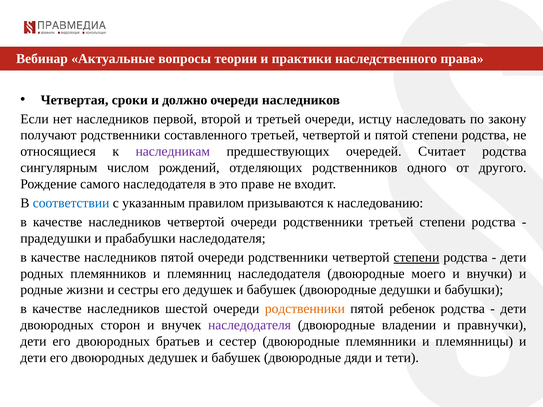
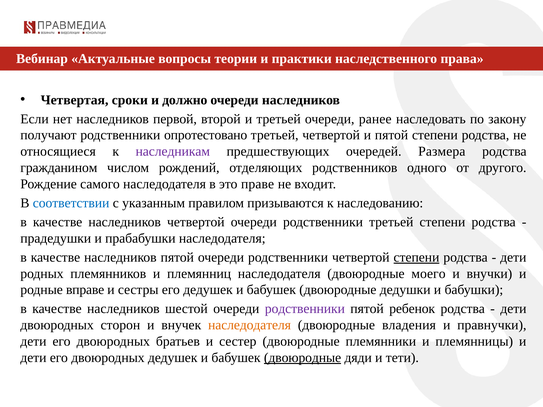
истцу: истцу -> ранее (375, 119)
составленного: составленного -> опротестовано (206, 135)
Считает: Считает -> Размера (442, 152)
сингулярным: сингулярным -> гражданином (59, 168)
жизни: жизни -> вправе (85, 290)
родственники colour: orange -> purple (305, 309)
наследодателя colour: purple -> orange (250, 325)
владении: владении -> владения (409, 325)
двоюродные underline: none -> present (303, 358)
